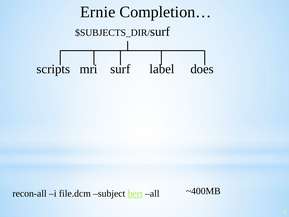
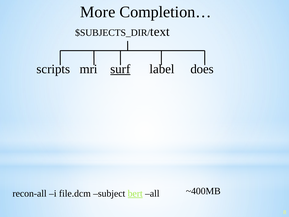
Ernie: Ernie -> More (98, 12)
surf: surf -> text (160, 32)
surf underline: none -> present (120, 69)
